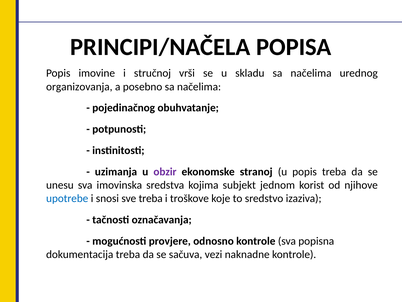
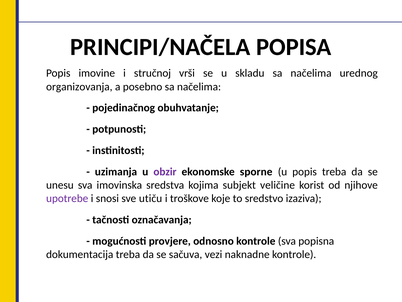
stranoj: stranoj -> sporne (256, 171)
jednom: jednom -> veličine (278, 185)
upotrebe colour: blue -> purple (67, 198)
sve treba: treba -> utiču (151, 198)
